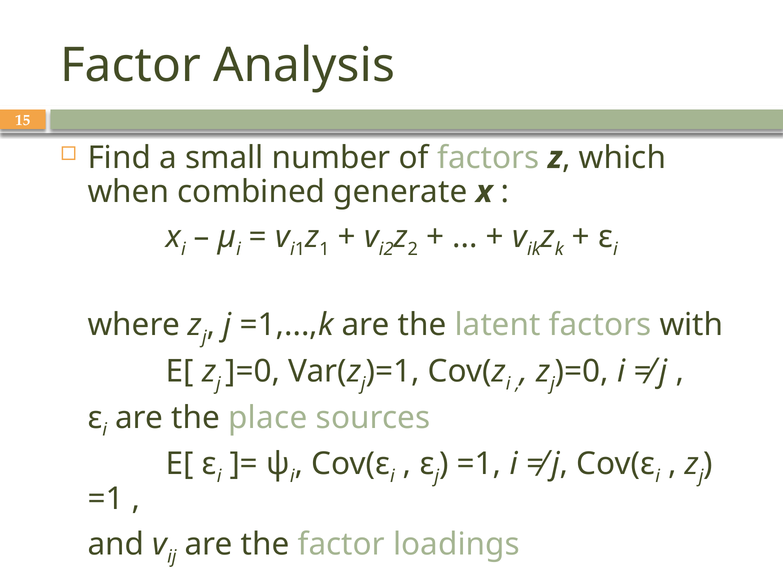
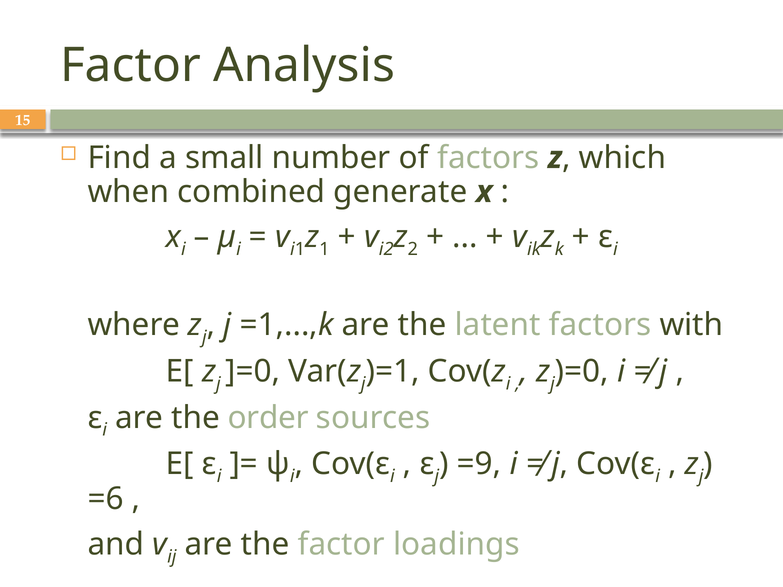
place: place -> order (268, 418)
=1: =1 -> =9 (479, 464)
=1: =1 -> =6 (106, 499)
